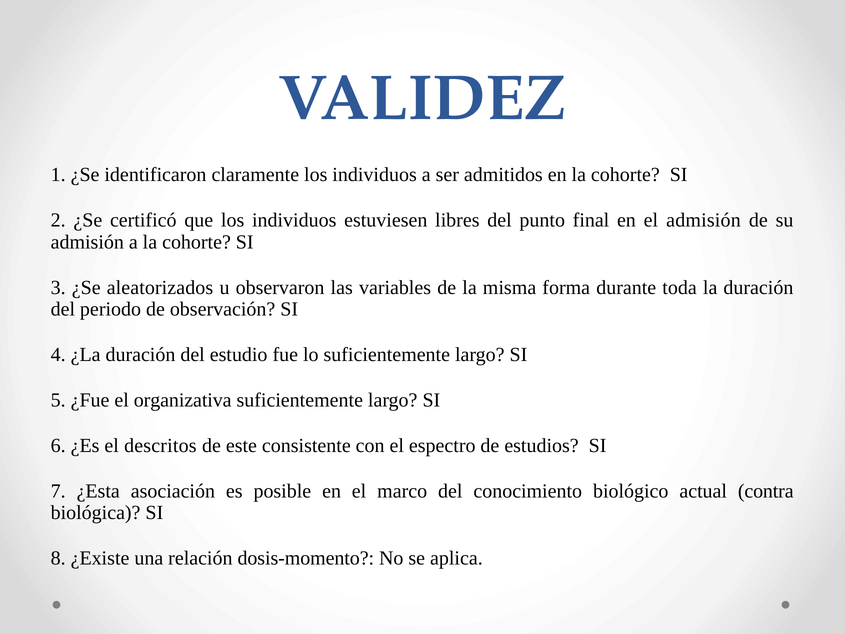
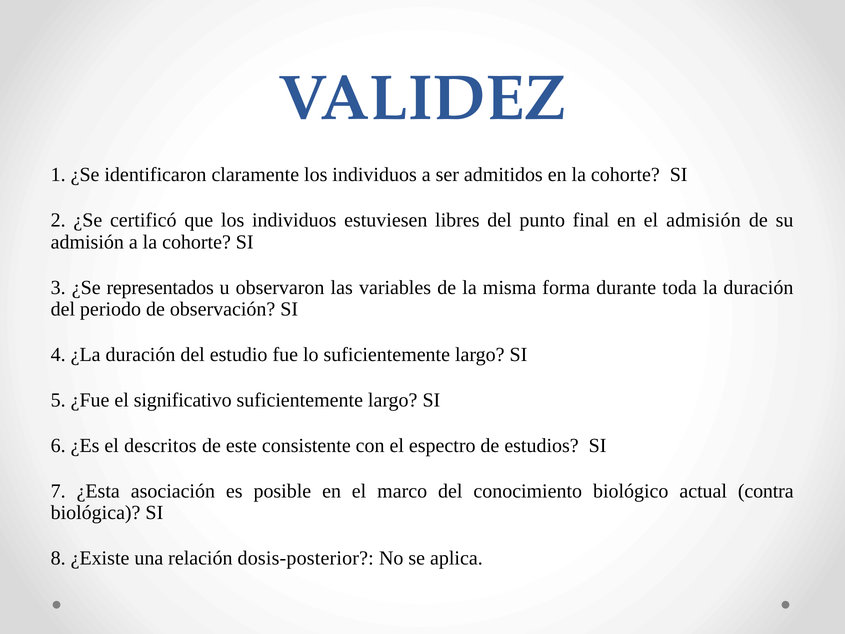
aleatorizados: aleatorizados -> representados (160, 287)
organizativa: organizativa -> significativo (183, 400)
dosis-momento: dosis-momento -> dosis-posterior (306, 558)
